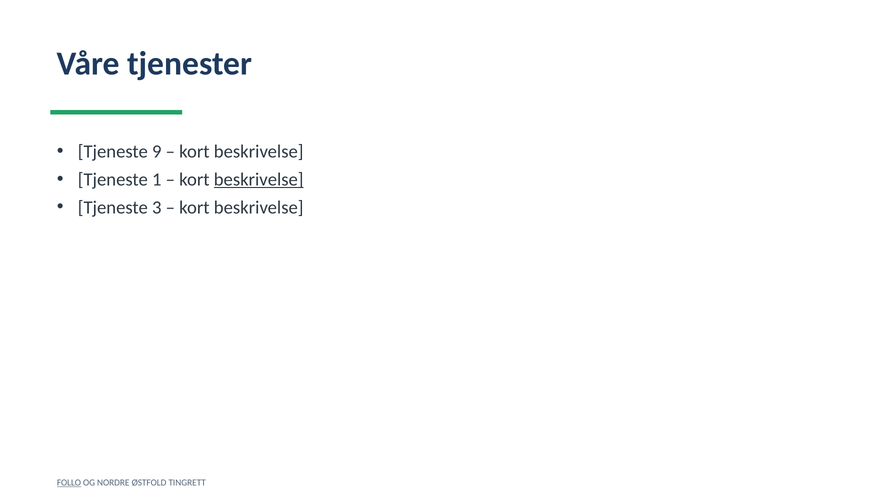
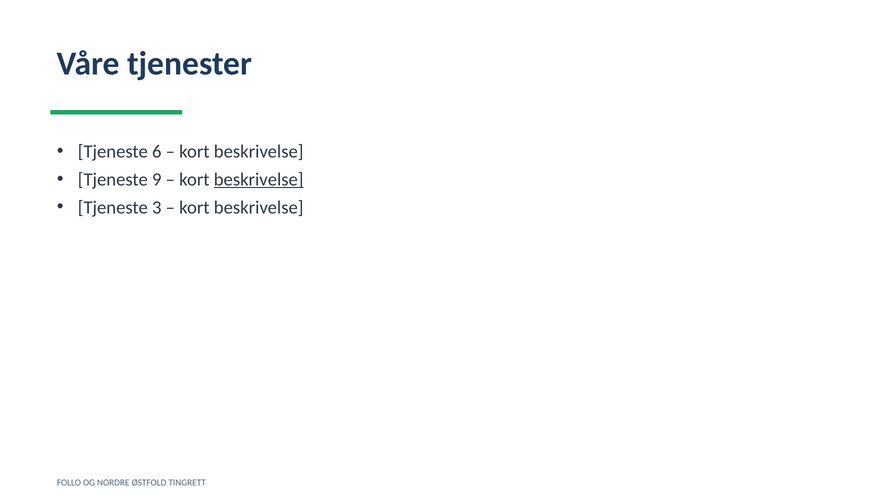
9: 9 -> 6 (157, 151)
1: 1 -> 9 (157, 179)
FOLLO underline: present -> none (69, 483)
